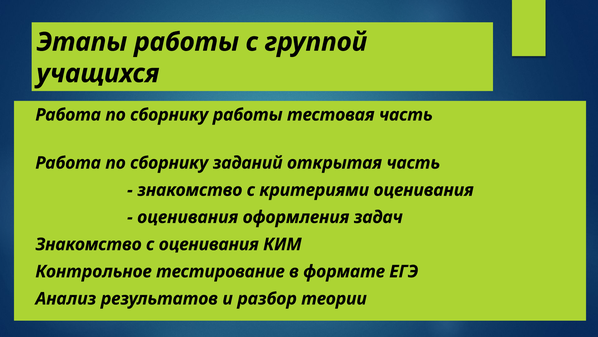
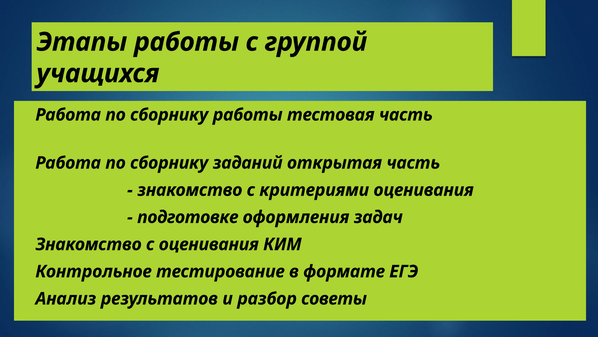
оценивания: оценивания -> подготовке (188, 217)
теории: теории -> советы (334, 298)
